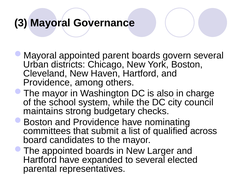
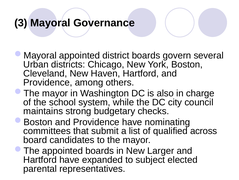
parent: parent -> district (116, 55)
to several: several -> subject (150, 159)
